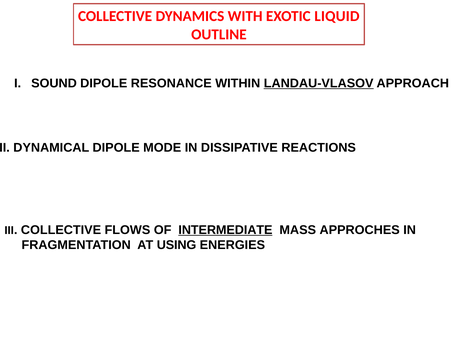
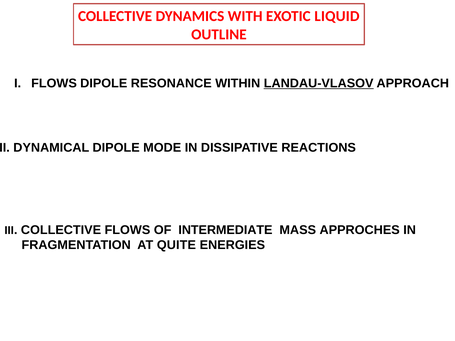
SOUND: SOUND -> FLOWS (54, 83)
INTERMEDIATE underline: present -> none (225, 230)
USING: USING -> QUITE (176, 245)
